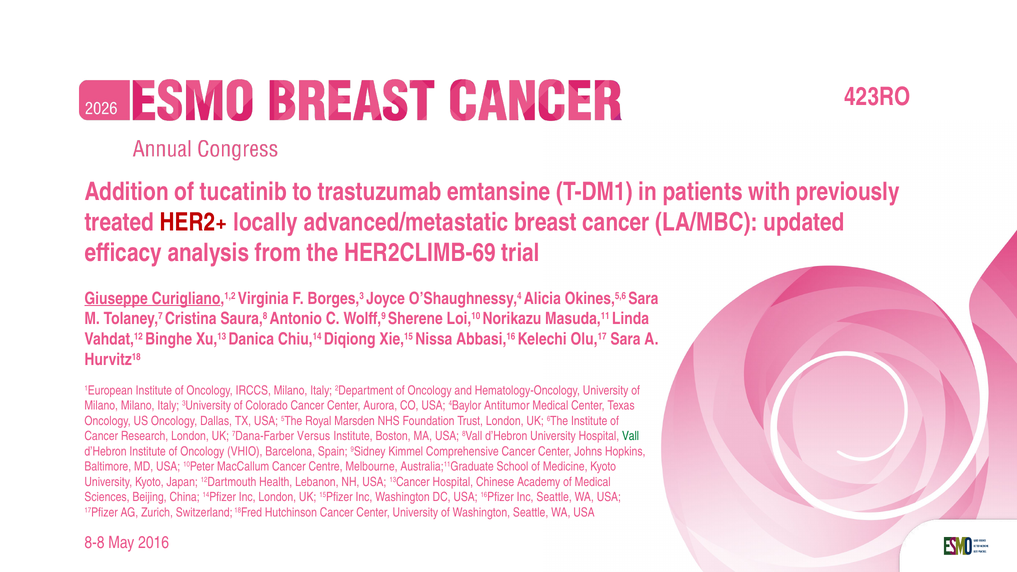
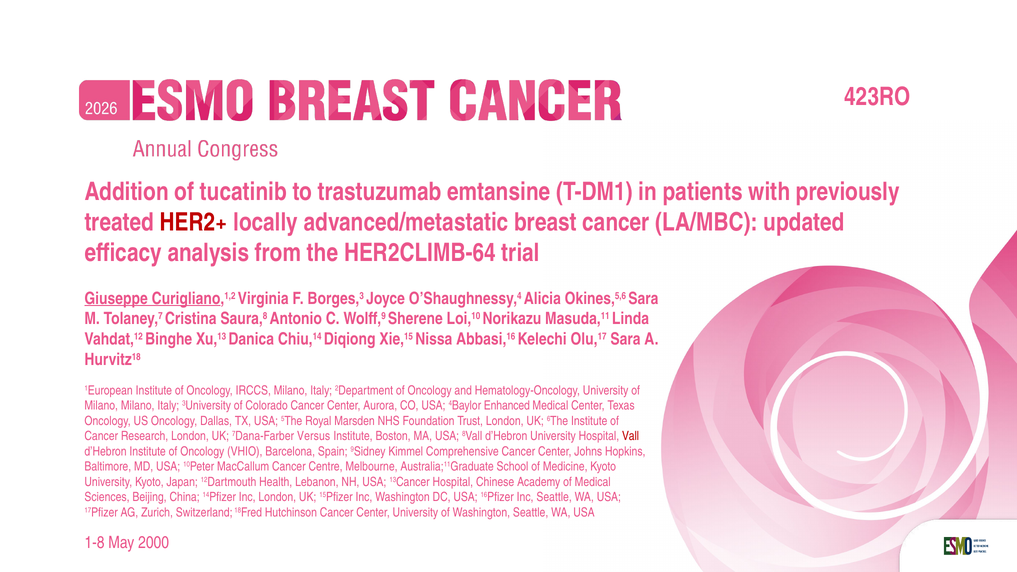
HER2CLIMB-69: HER2CLIMB-69 -> HER2CLIMB-64 (420, 253)
Antitumor: Antitumor -> Enhanced (507, 406)
Vall colour: green -> red (631, 436)
8-8: 8-8 -> 1-8 (94, 543)
2016: 2016 -> 2000 (154, 543)
